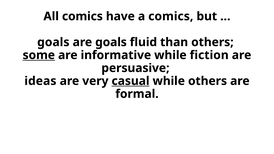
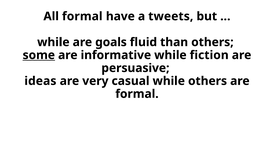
All comics: comics -> formal (82, 16)
a comics: comics -> tweets (171, 16)
goals: goals -> while (53, 42)
casual underline: present -> none (131, 81)
